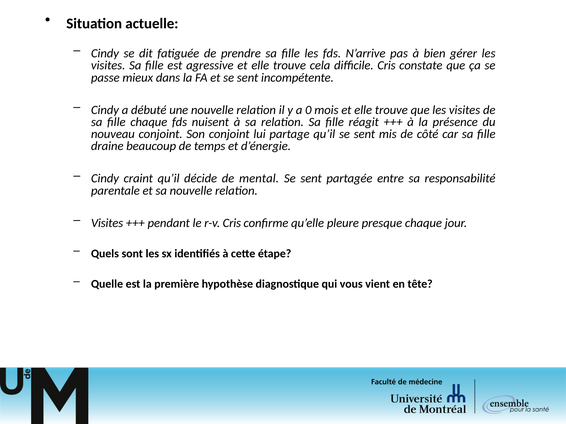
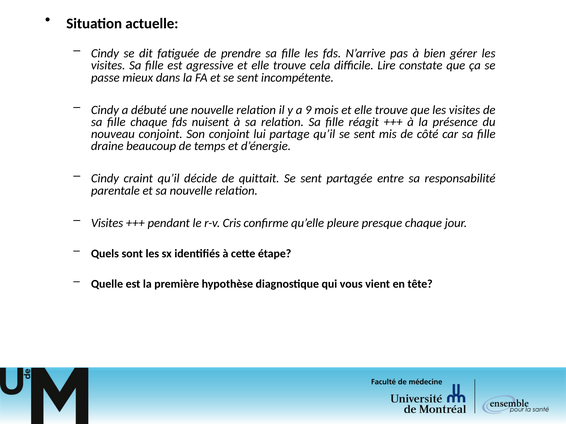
difficile Cris: Cris -> Lire (386, 66)
0: 0 -> 9 (308, 110)
mental: mental -> quittait (259, 179)
